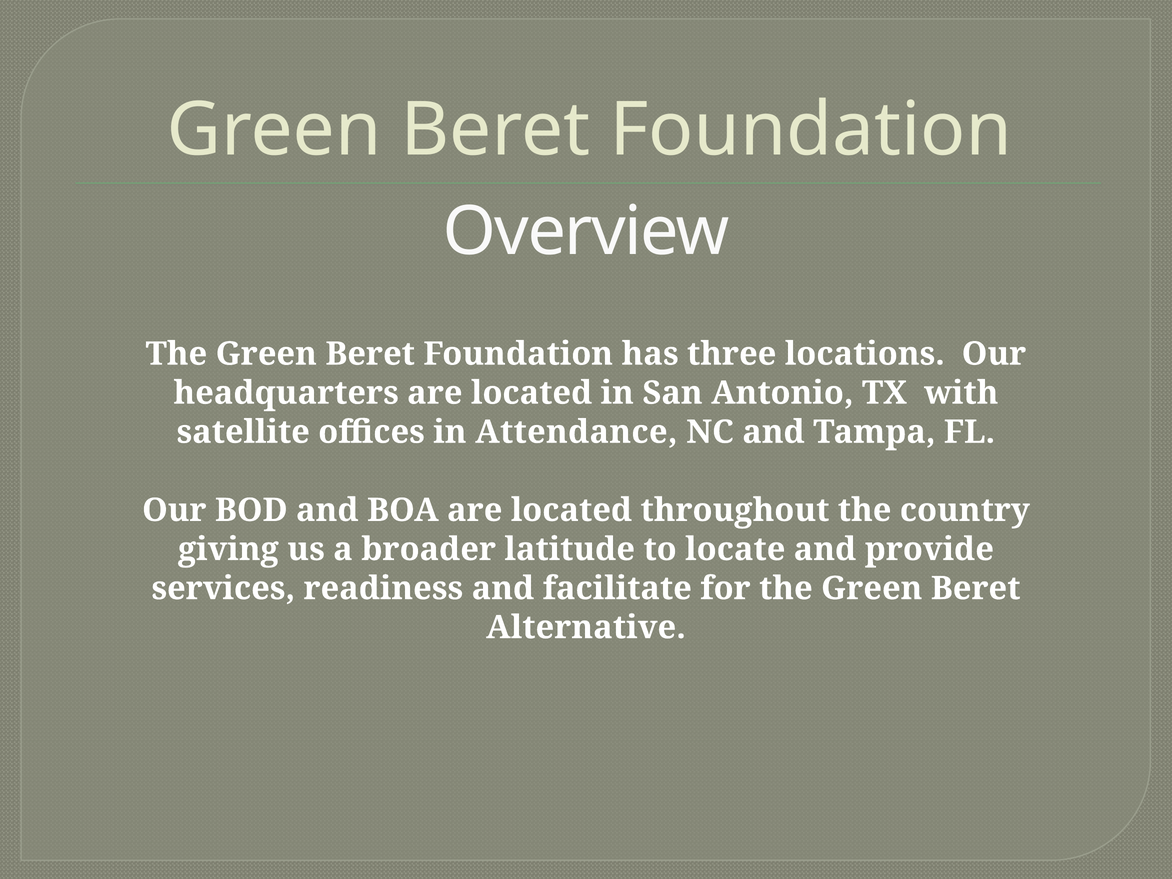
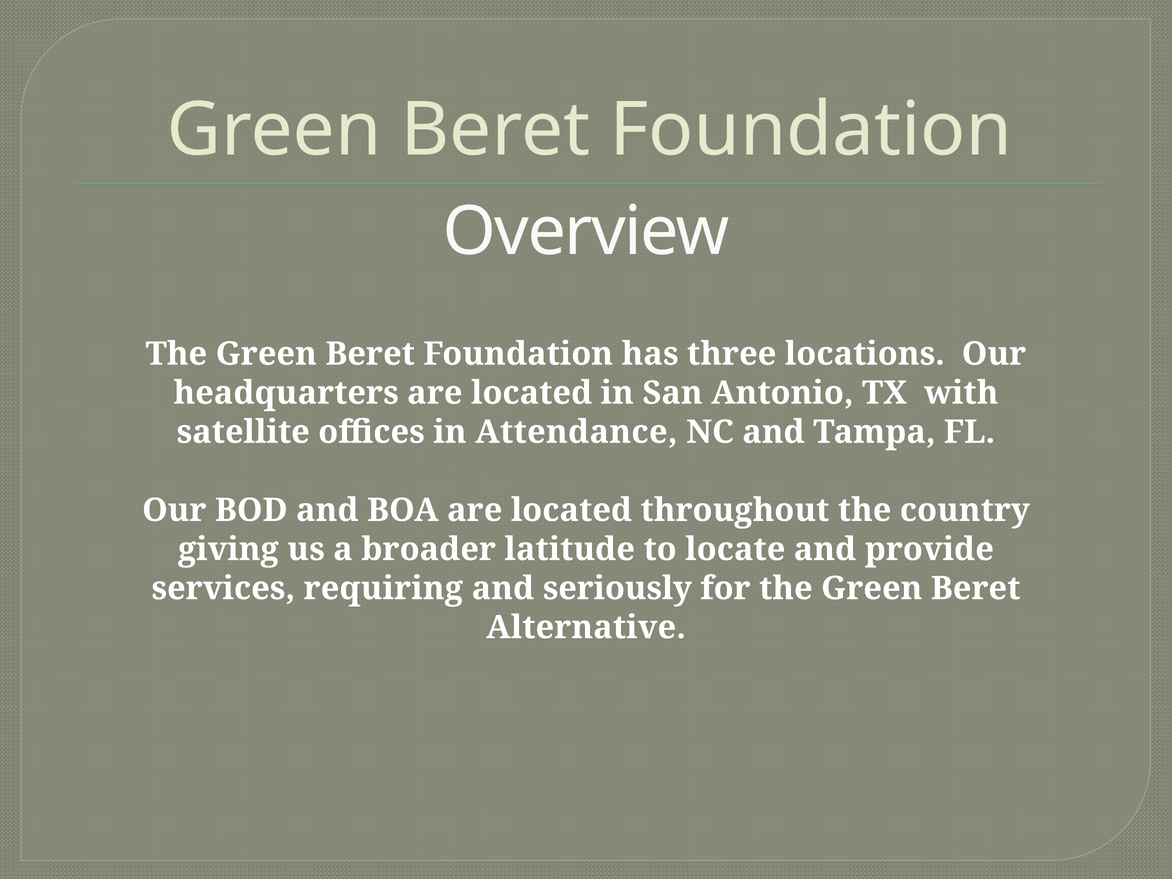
readiness: readiness -> requiring (383, 588)
facilitate: facilitate -> seriously (617, 588)
